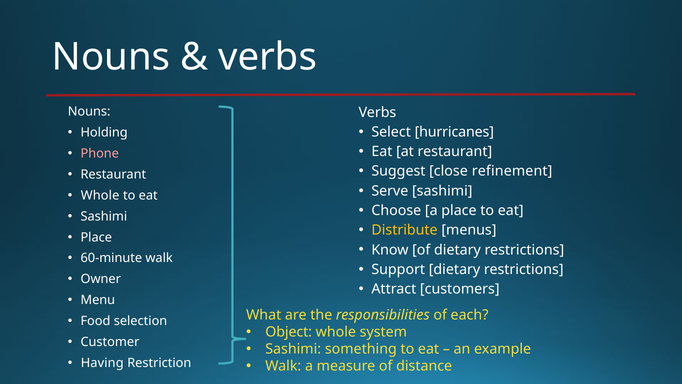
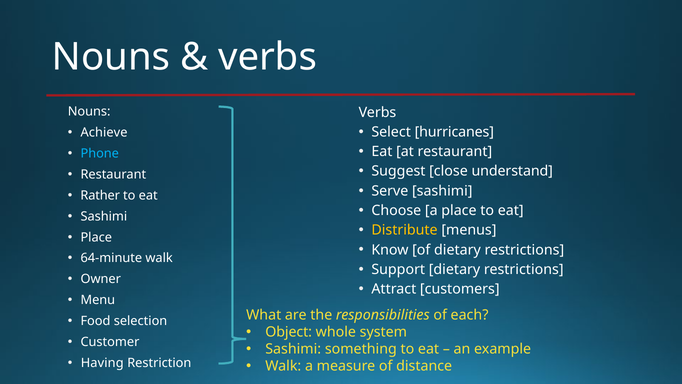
Holding: Holding -> Achieve (104, 132)
Phone colour: pink -> light blue (100, 153)
refinement: refinement -> understand (512, 171)
Whole: Whole -> Rather (100, 195)
60-minute: 60-minute -> 64-minute (111, 258)
